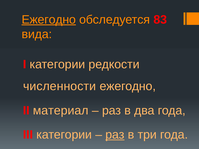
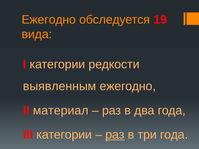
Ежегодно underline: present -> none (49, 20)
83: 83 -> 19 (160, 20)
численности: численности -> выявленным (60, 86)
